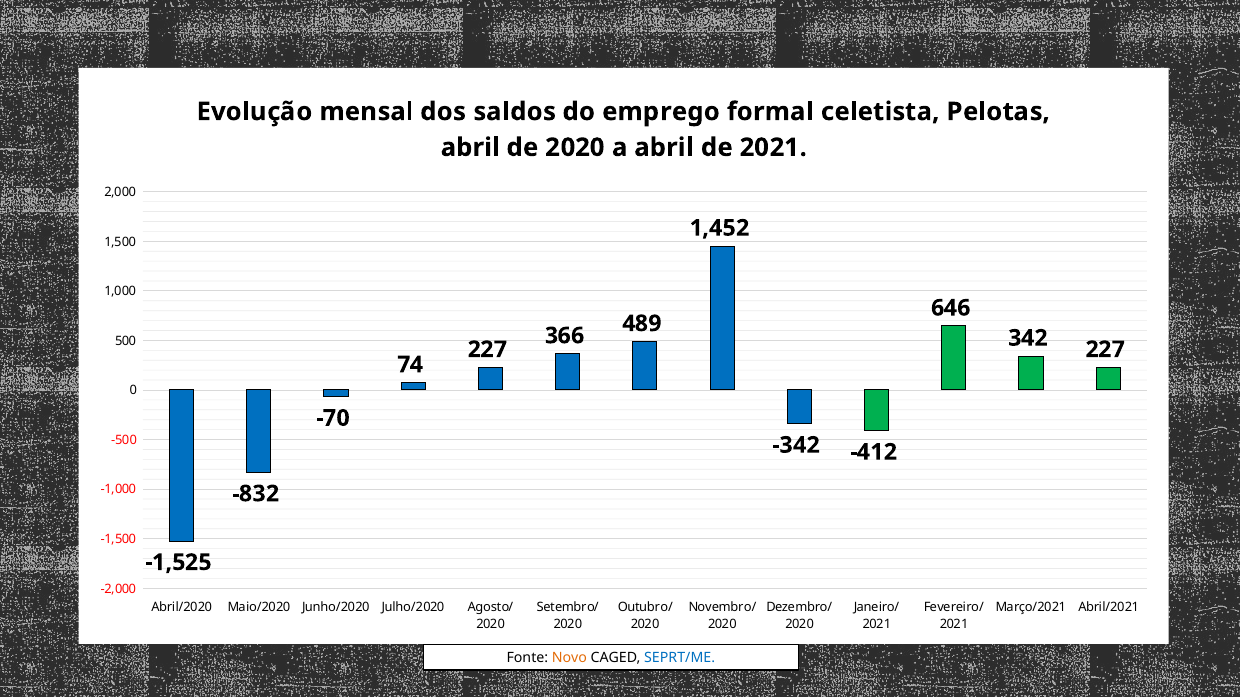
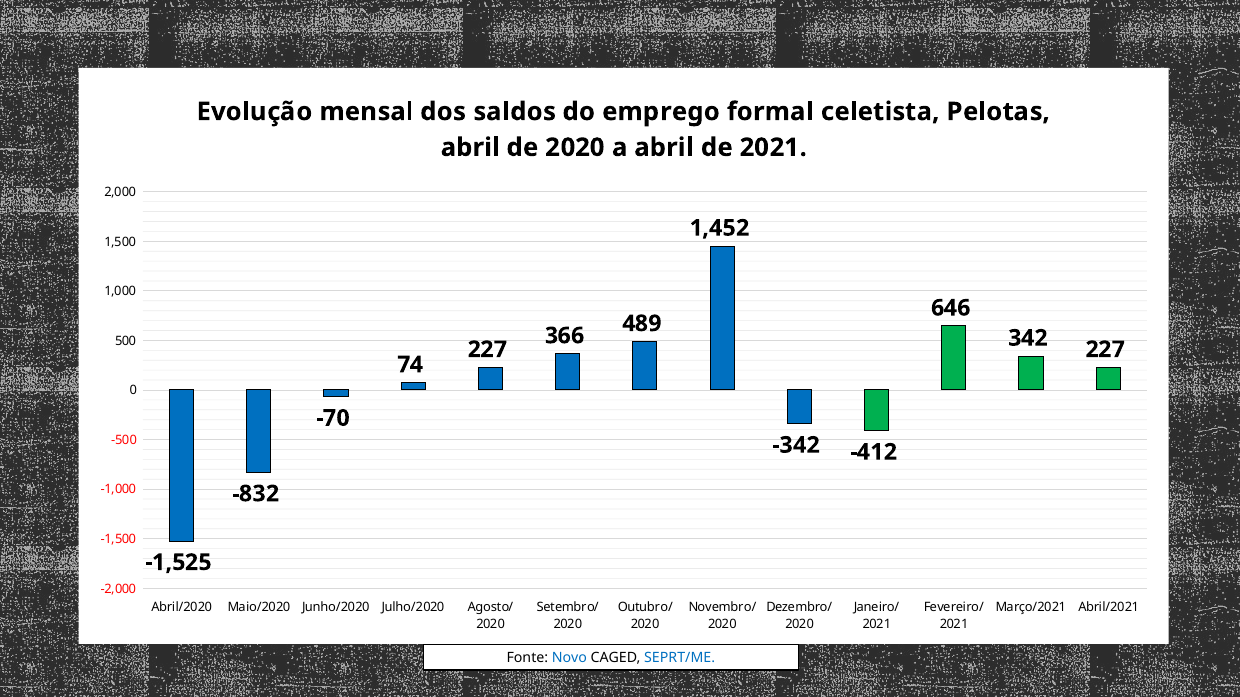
Novo colour: orange -> blue (569, 658)
